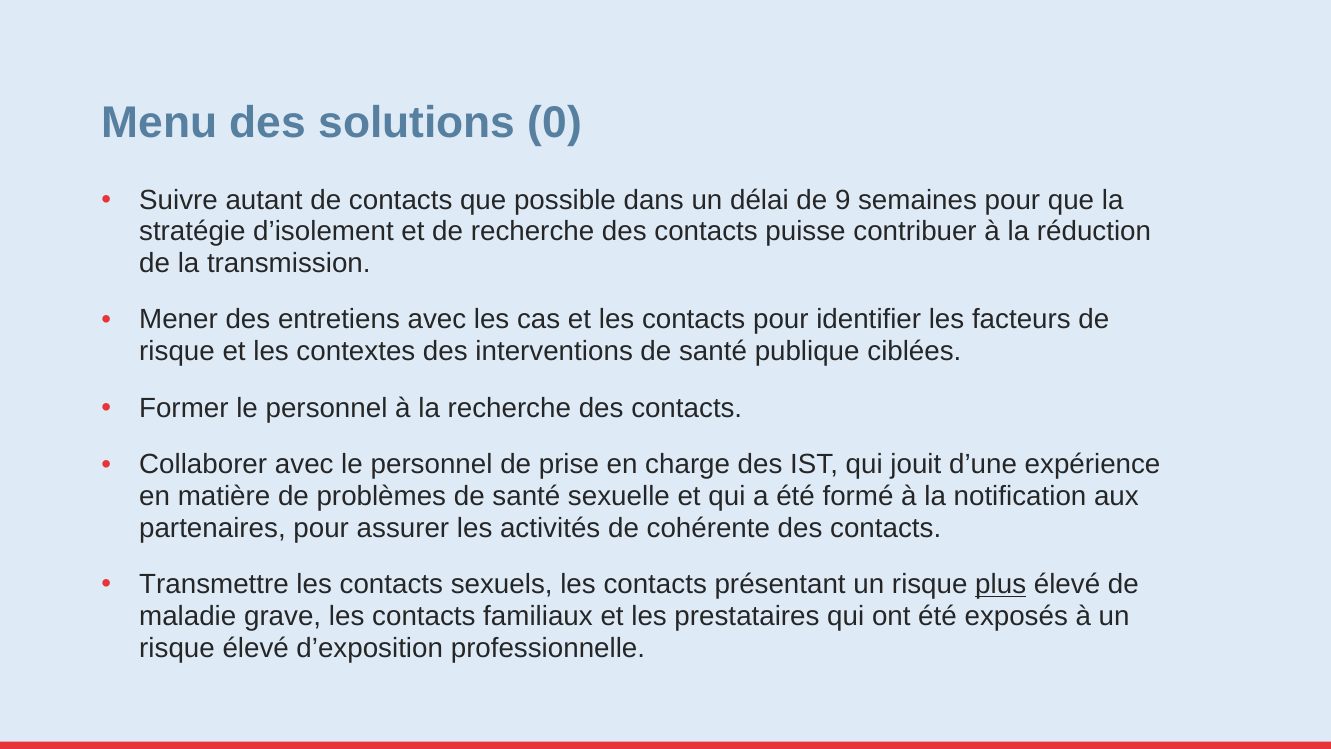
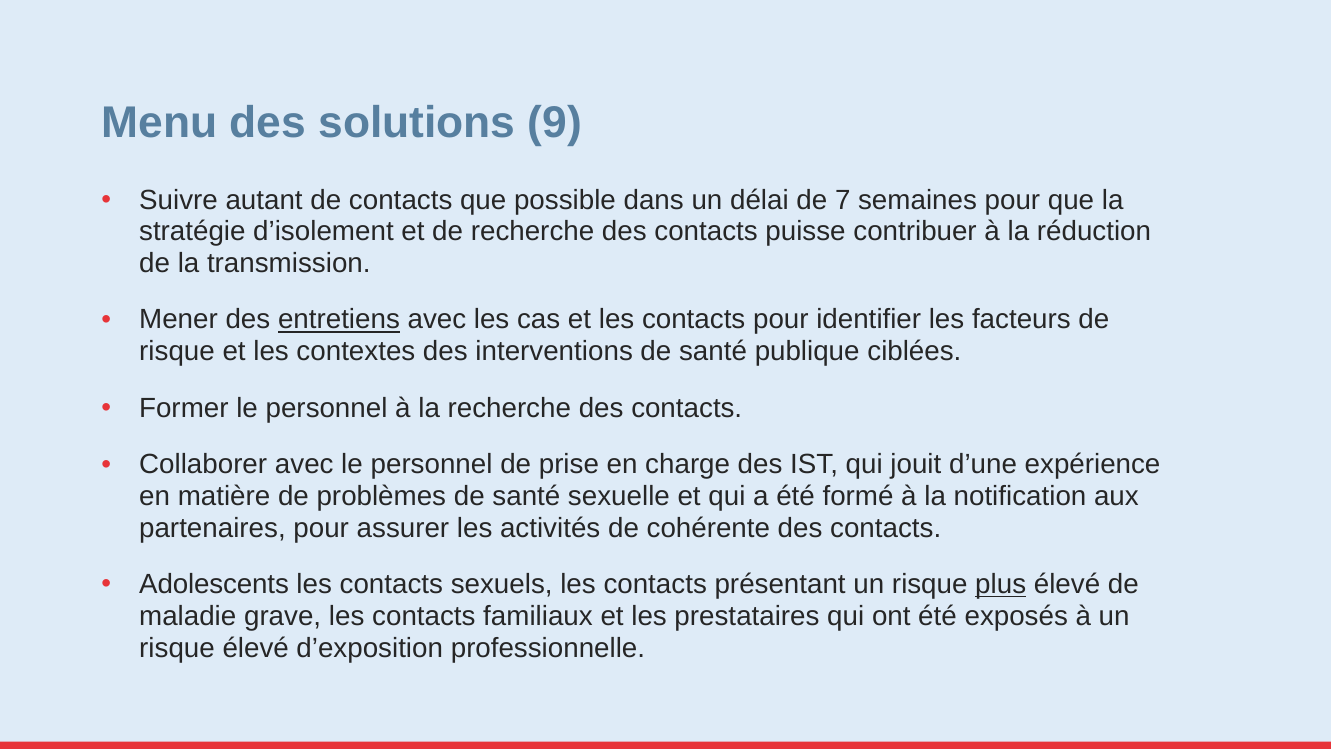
0: 0 -> 9 (555, 122)
9: 9 -> 7 (843, 200)
entretiens underline: none -> present (339, 320)
Transmettre: Transmettre -> Adolescents (214, 584)
